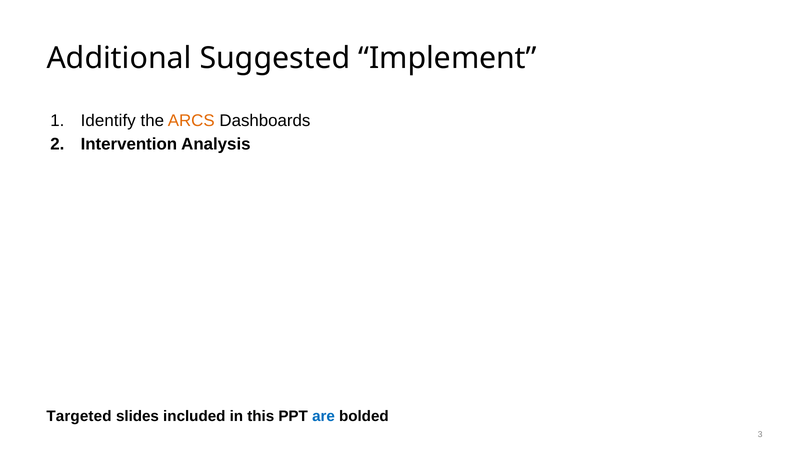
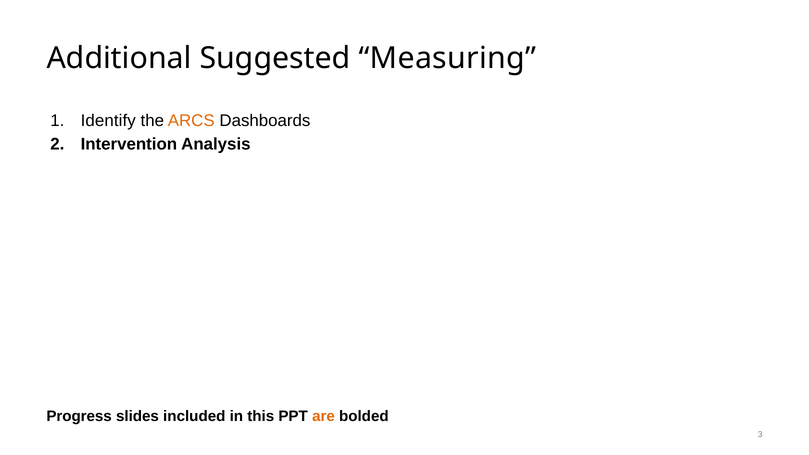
Implement: Implement -> Measuring (447, 58)
Targeted: Targeted -> Progress (79, 416)
are colour: blue -> orange (323, 416)
